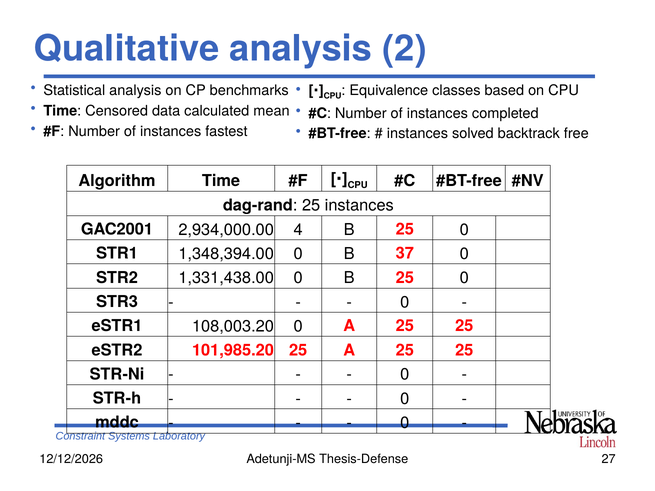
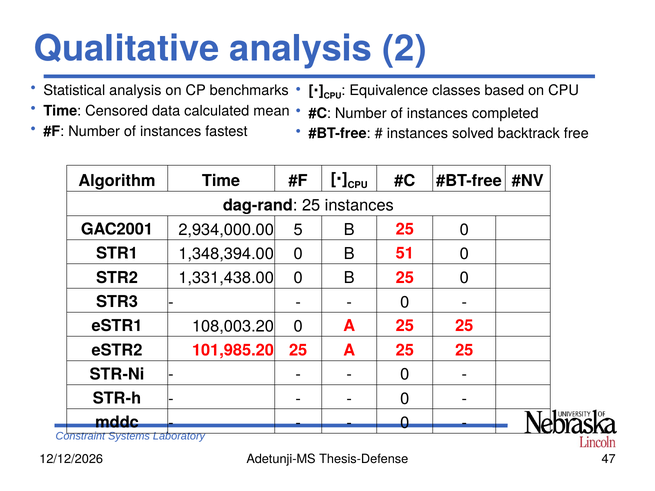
4: 4 -> 5 (298, 230)
37: 37 -> 51 (405, 254)
27: 27 -> 47 (609, 459)
